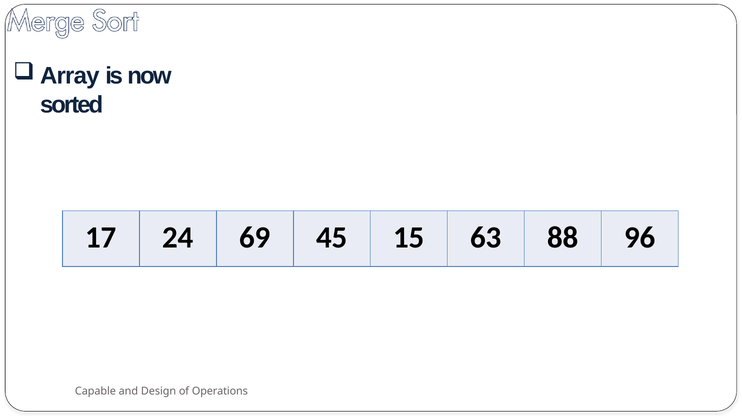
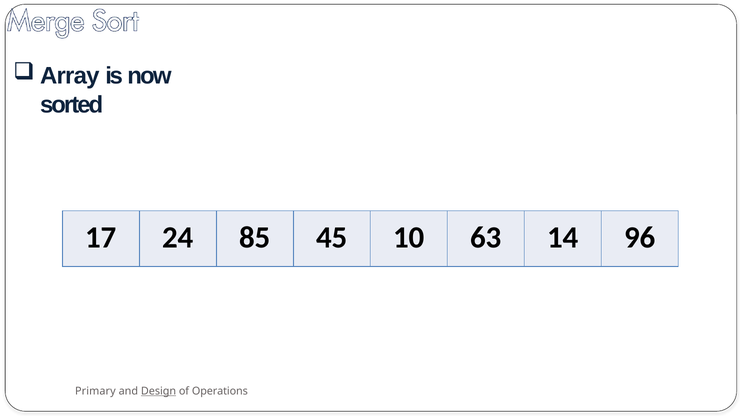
69: 69 -> 85 (255, 238)
15: 15 -> 10 (409, 238)
88: 88 -> 14 (563, 238)
Capable: Capable -> Primary (95, 392)
Design underline: none -> present (159, 392)
